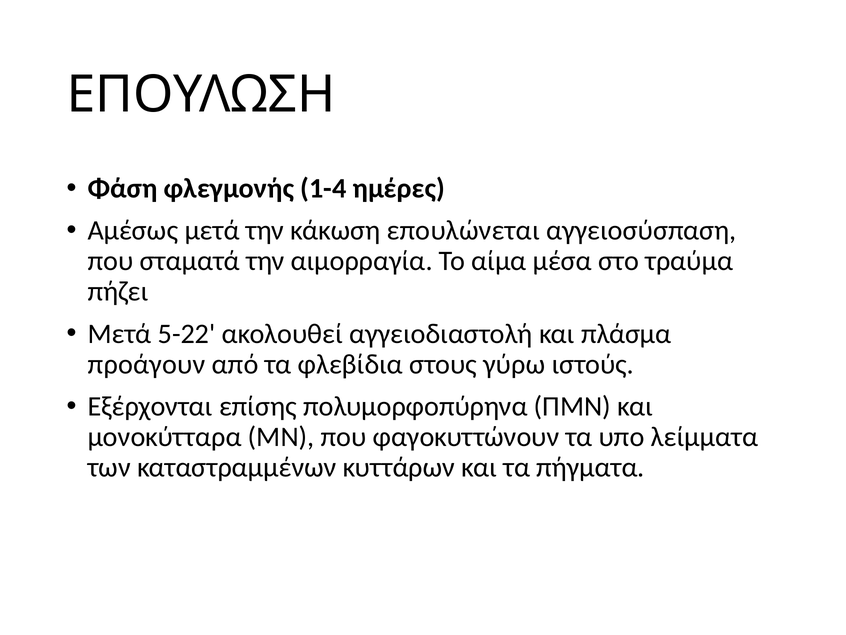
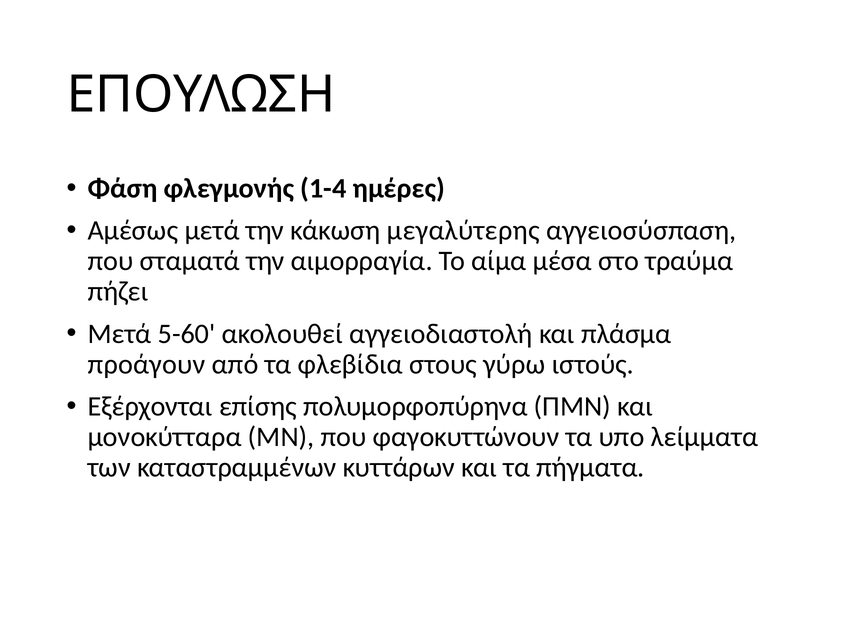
επουλώνεται: επουλώνεται -> μεγαλύτερης (463, 230)
5-22: 5-22 -> 5-60 (187, 333)
